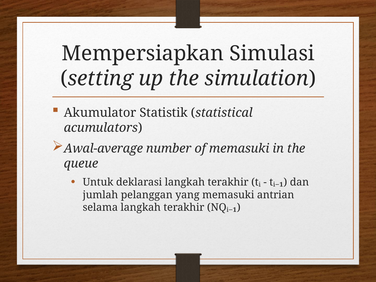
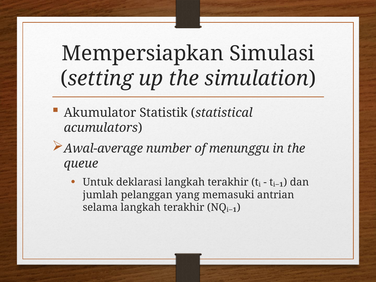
of memasuki: memasuki -> menunggu (239, 148)
